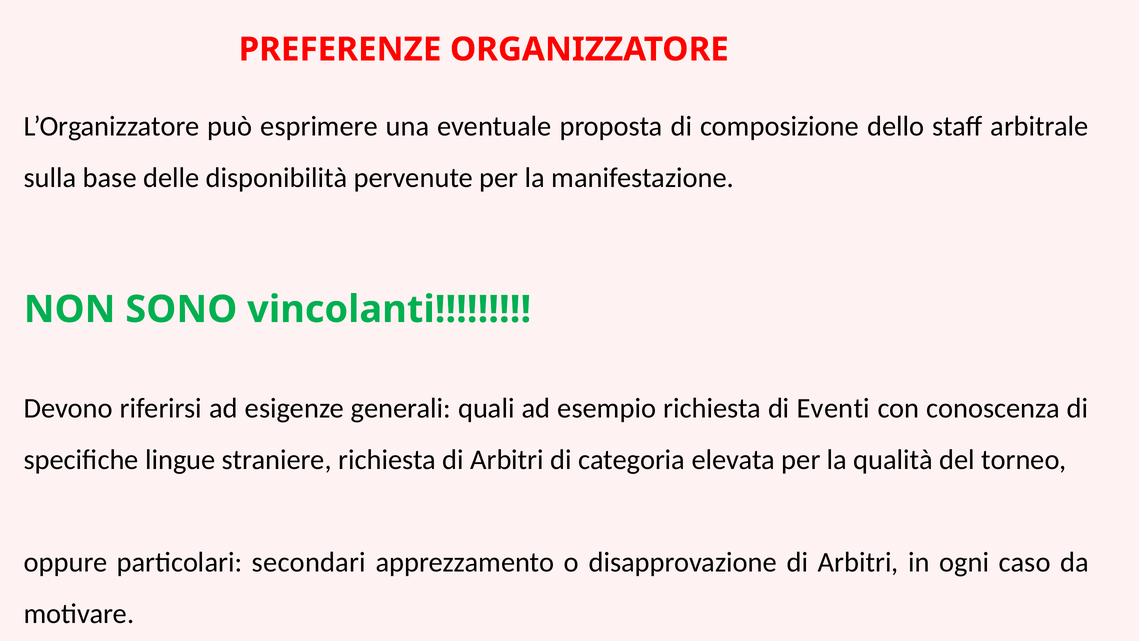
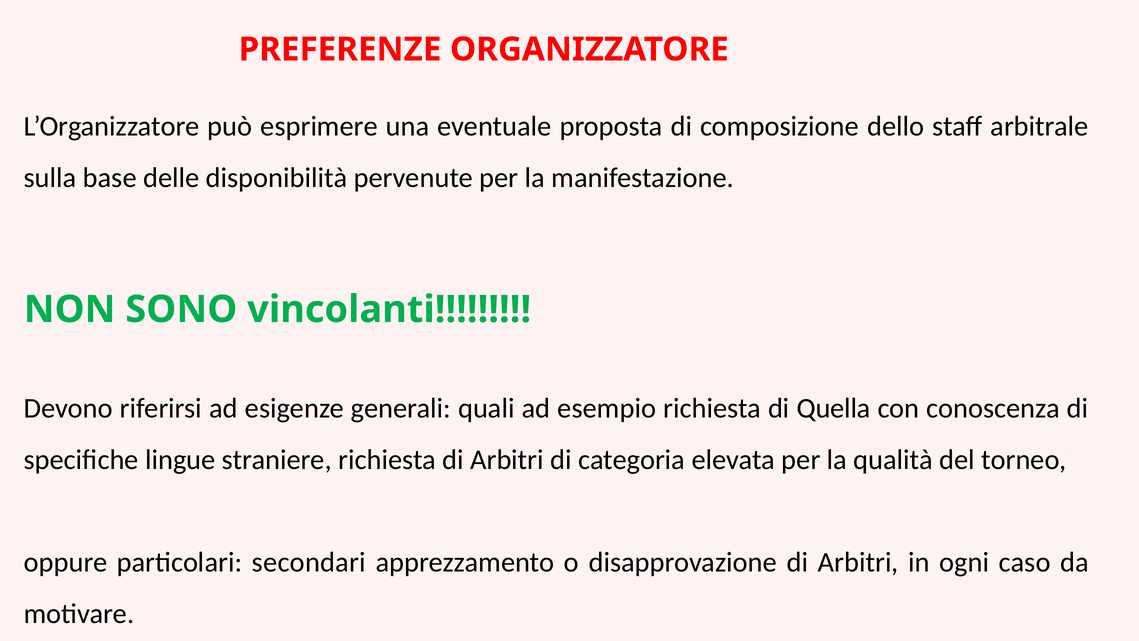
Eventi: Eventi -> Quella (834, 408)
